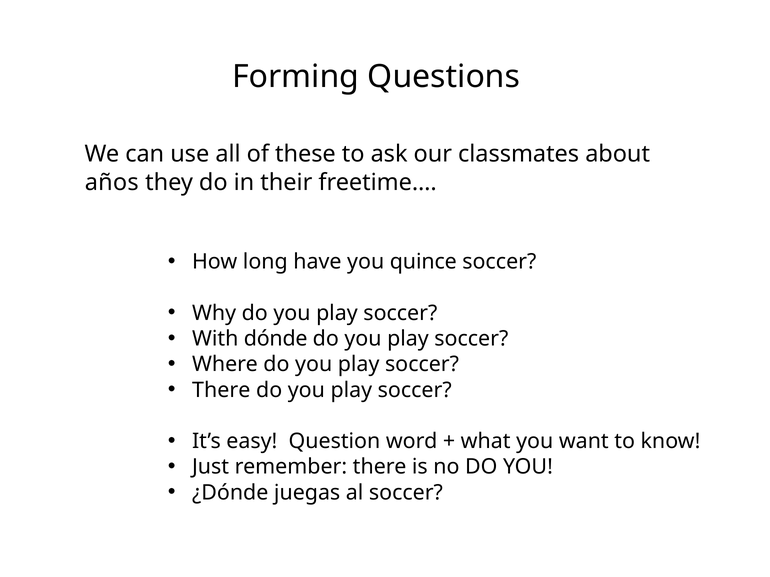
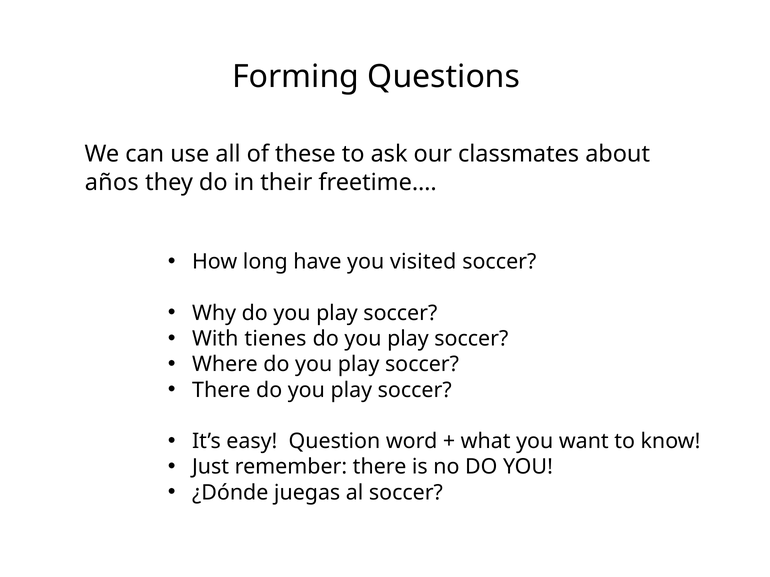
quince: quince -> visited (423, 262)
dónde: dónde -> tienes (275, 339)
